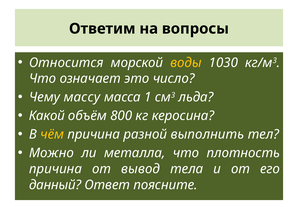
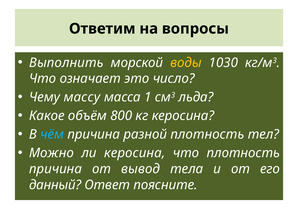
Относится: Относится -> Выполнить (66, 63)
Какой: Какой -> Какое (47, 116)
чём colour: yellow -> light blue (52, 134)
разной выполнить: выполнить -> плотность (207, 134)
ли металла: металла -> керосина (135, 153)
